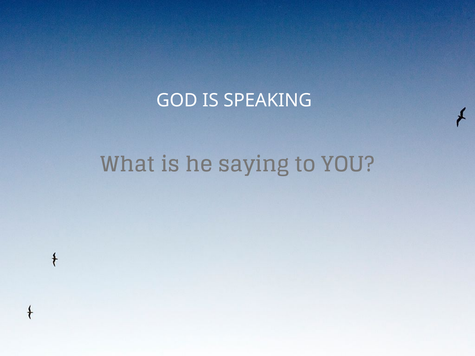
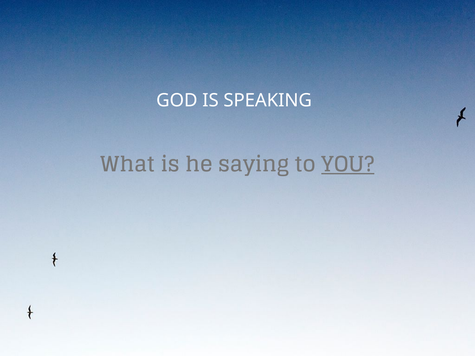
YOU underline: none -> present (348, 165)
